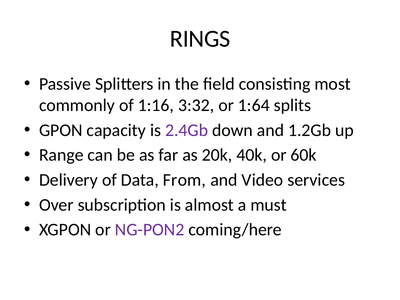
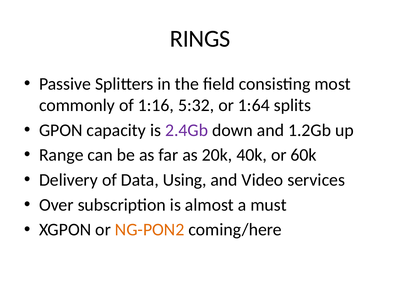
3:32: 3:32 -> 5:32 (196, 105)
From: From -> Using (185, 180)
NG-PON2 colour: purple -> orange (150, 230)
